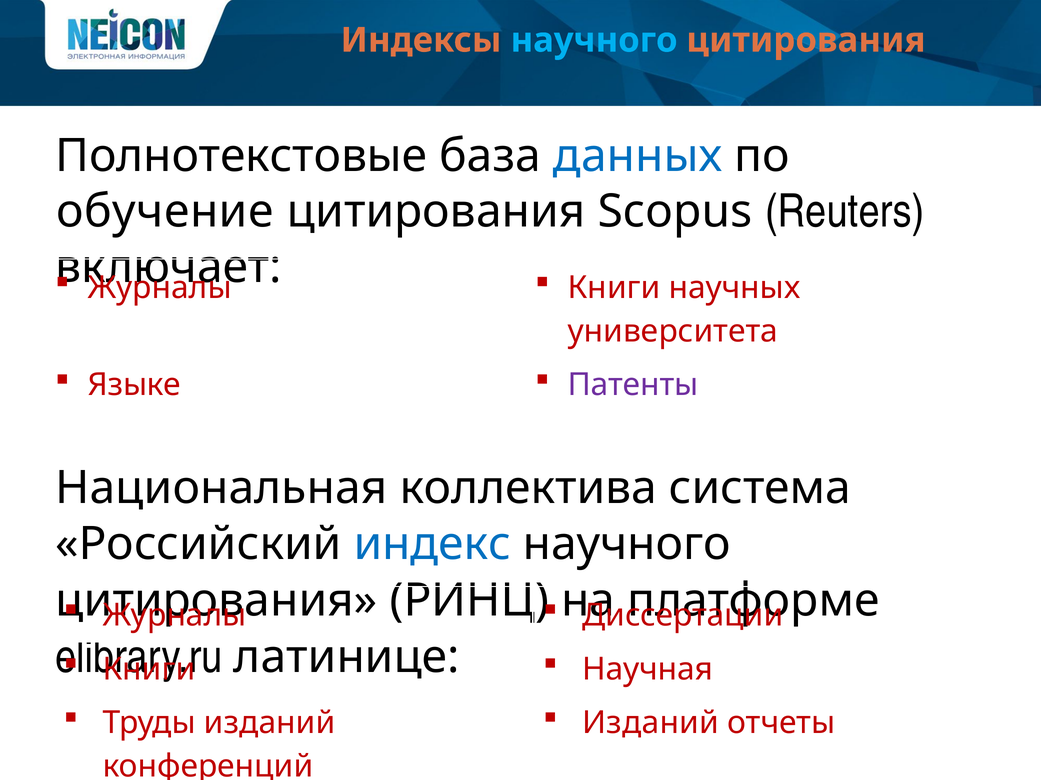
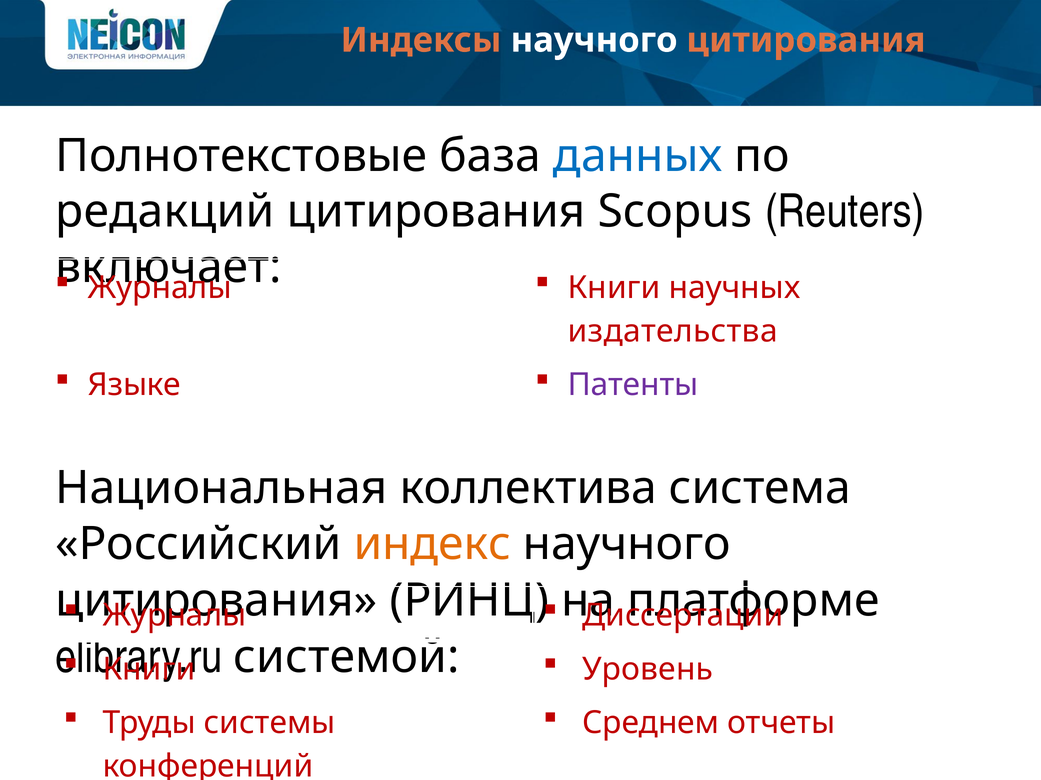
научного colour: light blue -> white (594, 40)
обучение: обучение -> редакций (165, 212)
университета: университета -> издательства (673, 331)
индекс colour: blue -> orange (432, 545)
латинице: латинице -> системой (347, 658)
Научная: Научная -> Уровень (648, 670)
Труды изданий: изданий -> системы (270, 724)
Изданий: Изданий -> Среднем (651, 724)
